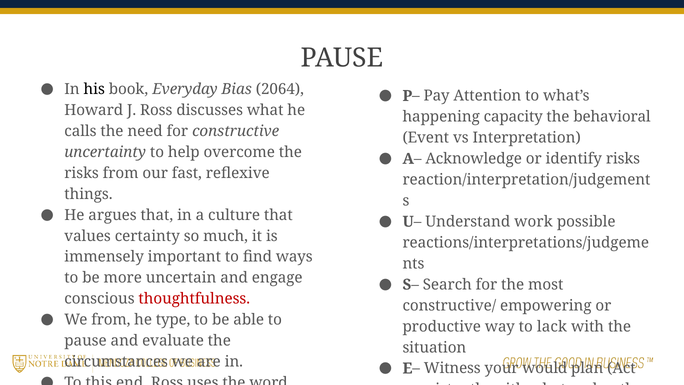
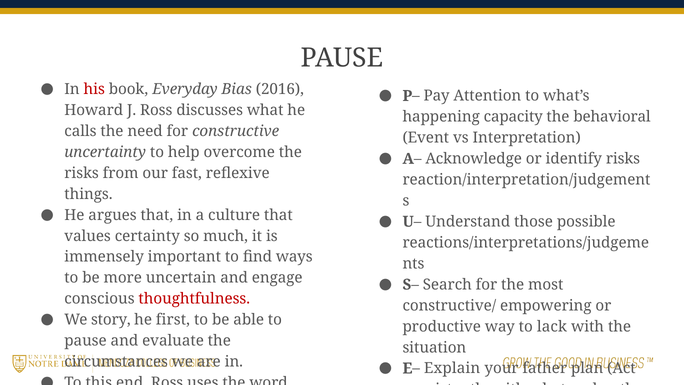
his colour: black -> red (94, 89)
2064: 2064 -> 2016 (280, 89)
work: work -> those (534, 222)
We from: from -> story (111, 320)
type: type -> first (173, 320)
Witness: Witness -> Explain (452, 368)
would: would -> father (545, 368)
